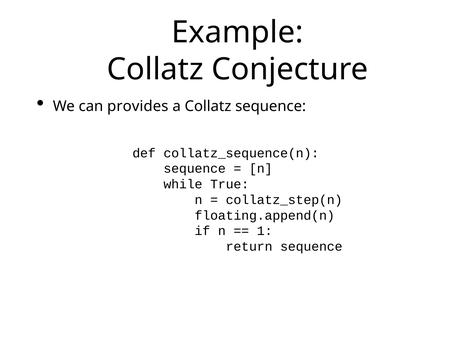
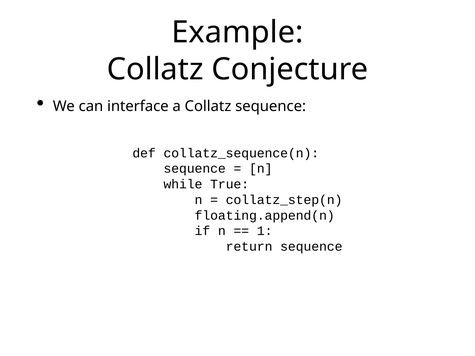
provides: provides -> interface (138, 106)
